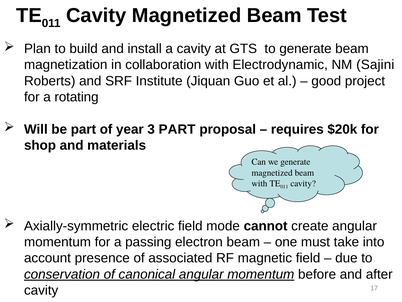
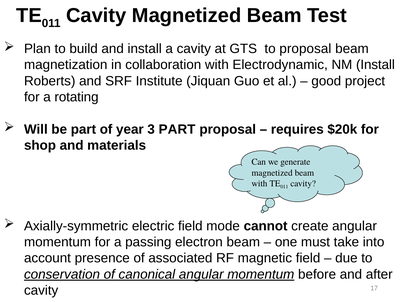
to generate: generate -> proposal (305, 49)
NM Sajini: Sajini -> Install (375, 65)
